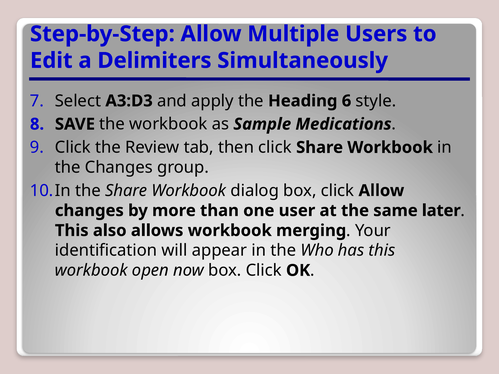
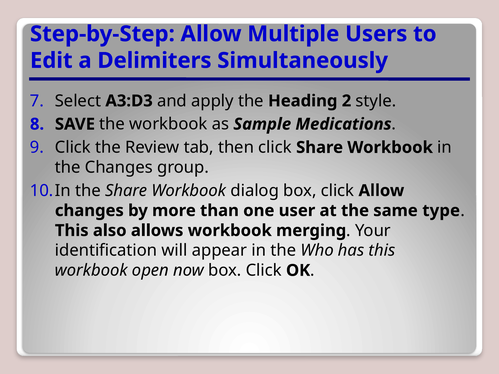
6: 6 -> 2 (347, 101)
later: later -> type (441, 211)
